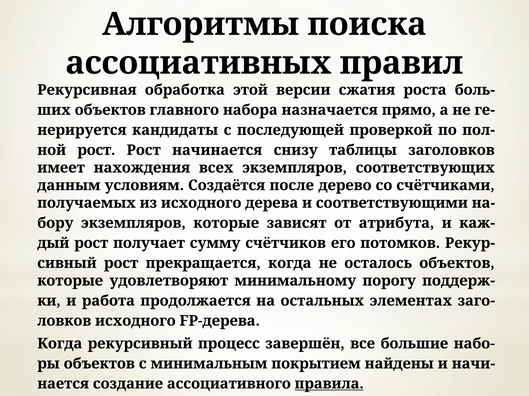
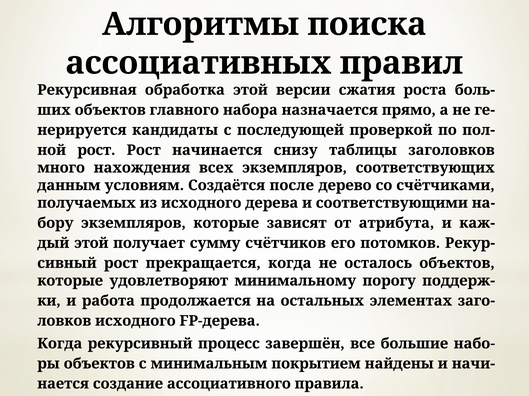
имеет: имеет -> много (61, 168)
рост: рост -> этой (91, 243)
правила underline: present -> none (329, 384)
